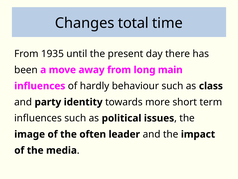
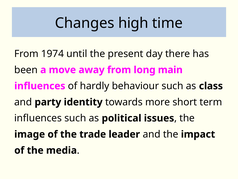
total: total -> high (133, 23)
1935: 1935 -> 1974 (52, 54)
often: often -> trade (93, 134)
